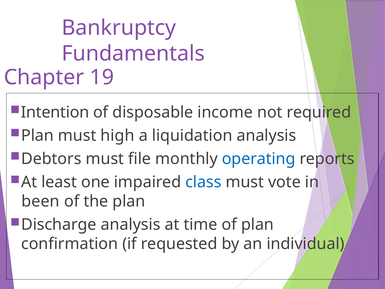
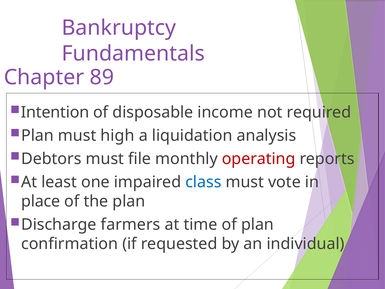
19: 19 -> 89 (102, 77)
operating colour: blue -> red (259, 159)
been: been -> place (41, 201)
Discharge analysis: analysis -> farmers (131, 224)
